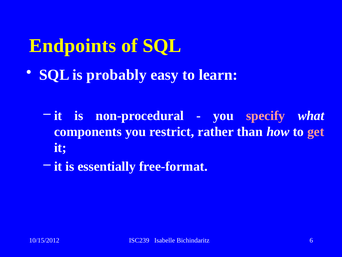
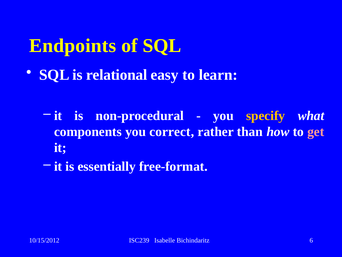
probably: probably -> relational (117, 75)
specify colour: pink -> yellow (266, 116)
restrict: restrict -> correct (172, 131)
